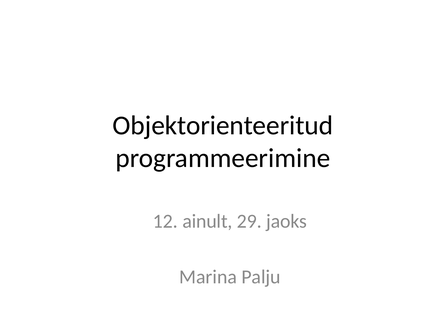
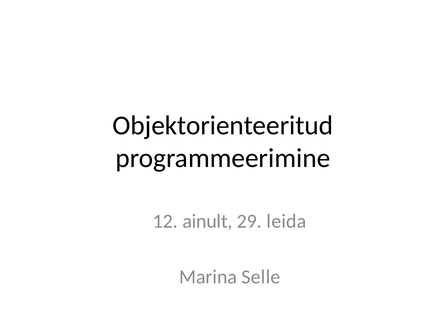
jaoks: jaoks -> leida (286, 221)
Palju: Palju -> Selle (261, 277)
